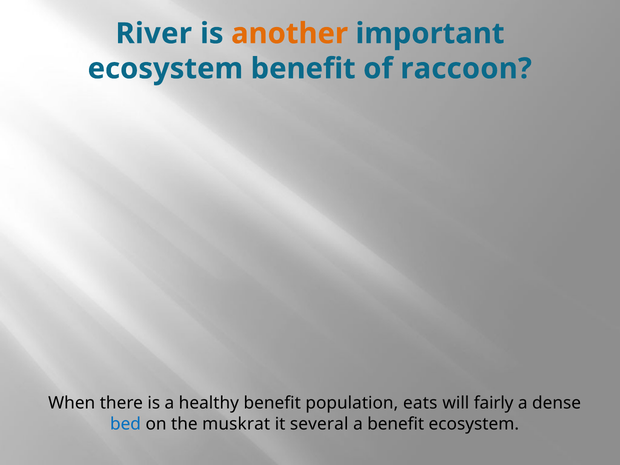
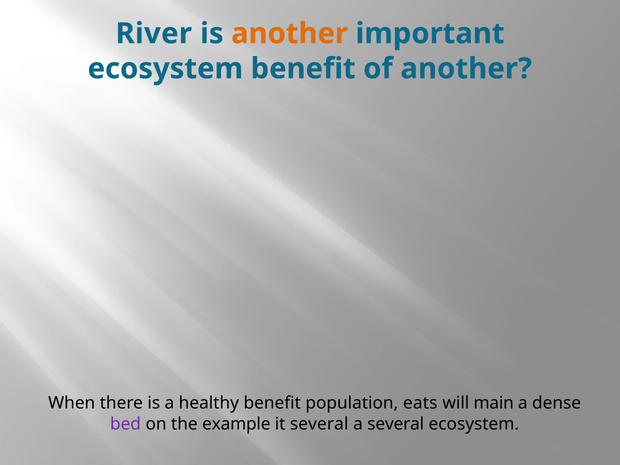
of raccoon: raccoon -> another (466, 69)
fairly: fairly -> main (494, 403)
bed colour: blue -> purple (126, 424)
muskrat: muskrat -> example (236, 424)
a benefit: benefit -> several (396, 424)
